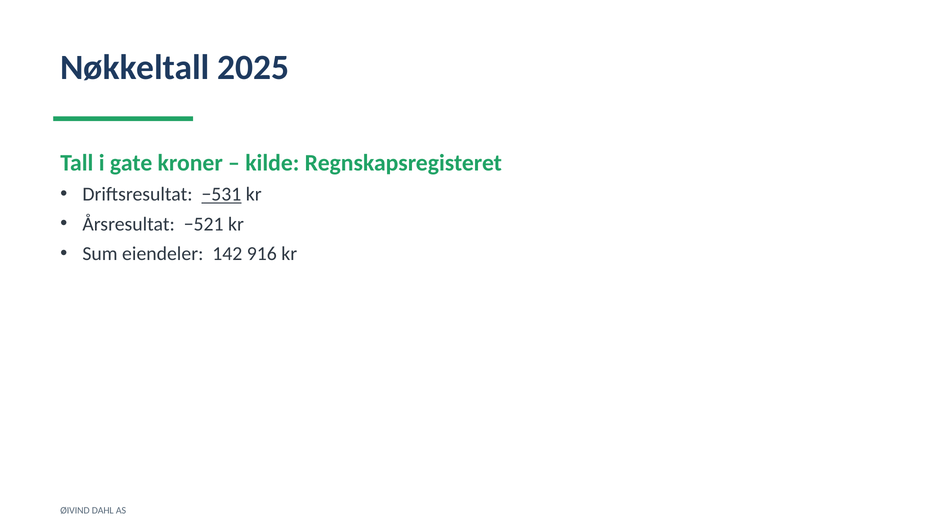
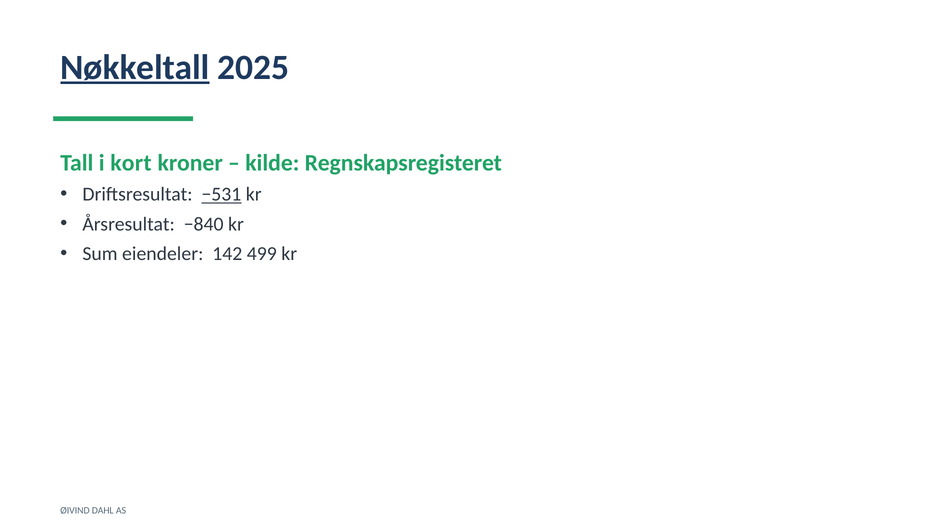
Nøkkeltall underline: none -> present (135, 68)
gate: gate -> kort (131, 163)
−521: −521 -> −840 (204, 224)
916: 916 -> 499 (262, 254)
